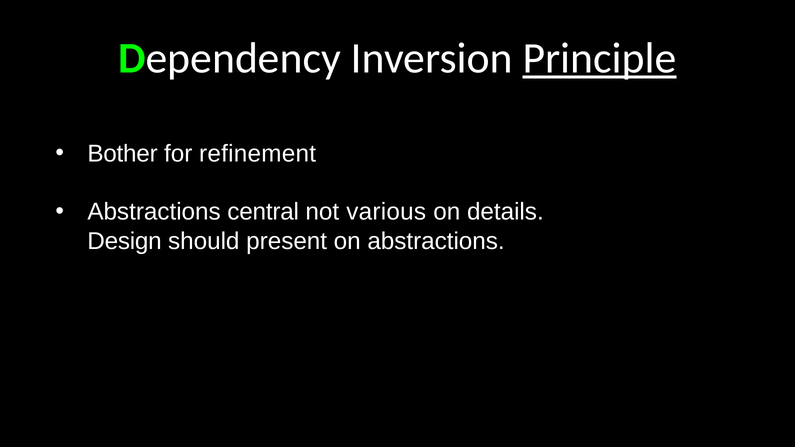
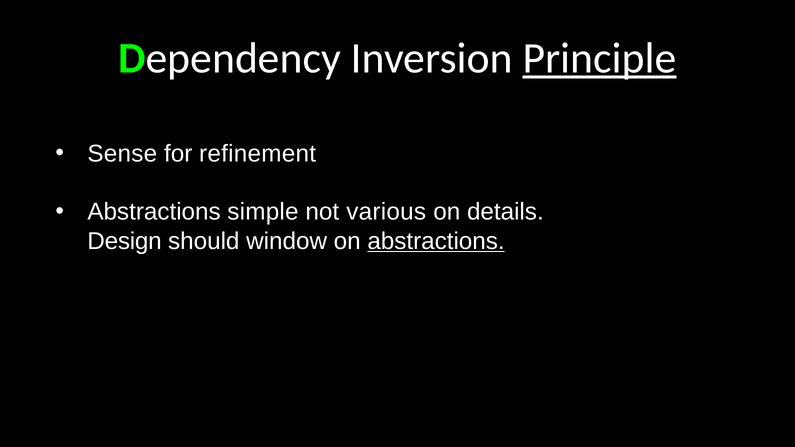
Bother: Bother -> Sense (122, 154)
central: central -> simple (263, 212)
present: present -> window (287, 241)
abstractions underline: none -> present (436, 241)
